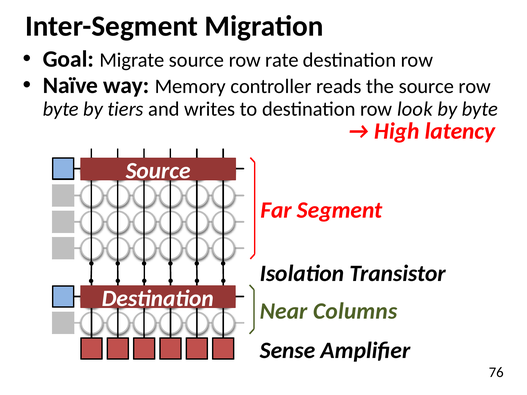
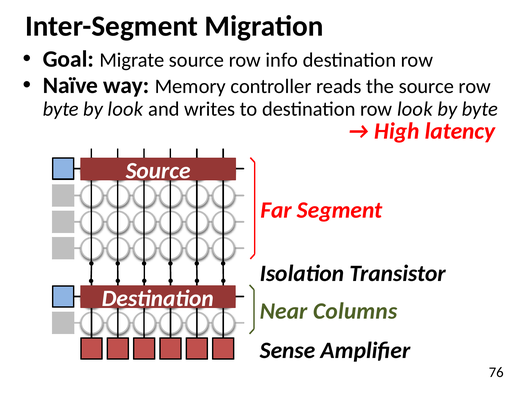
rate: rate -> info (282, 60)
by tiers: tiers -> look (125, 109)
